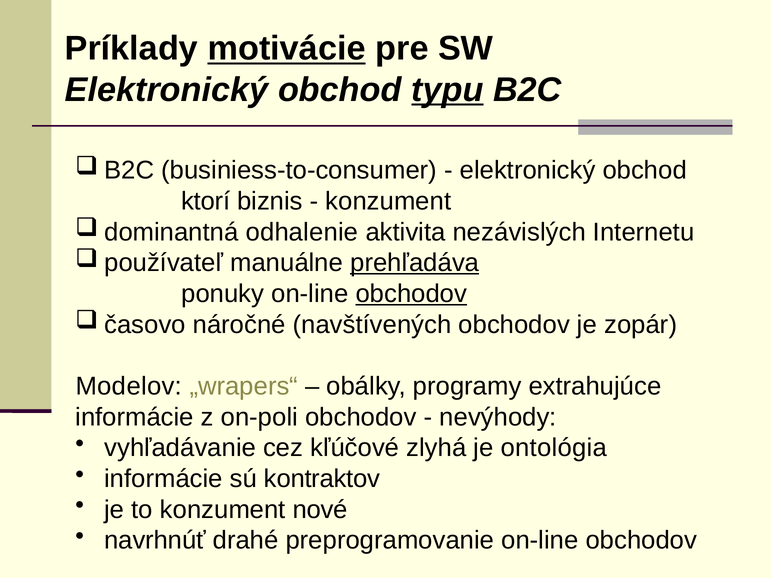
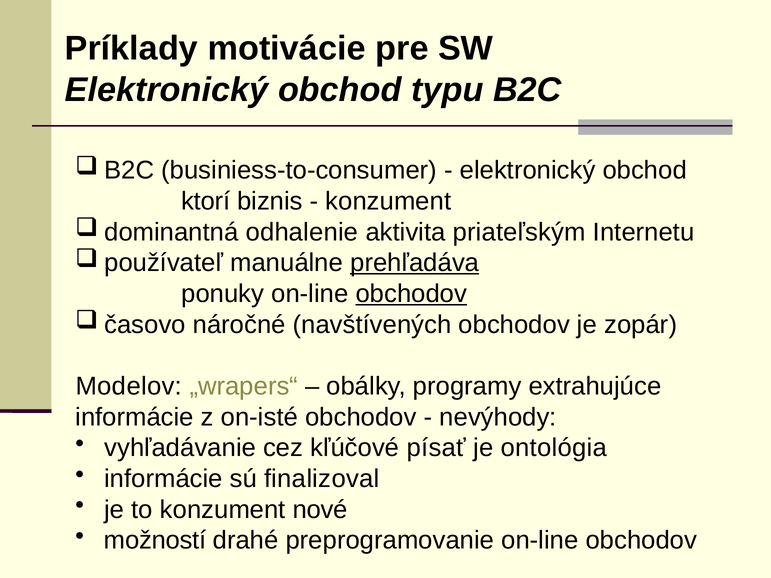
motivácie underline: present -> none (287, 49)
typu underline: present -> none (447, 90)
nezávislých: nezávislých -> priateľským (519, 232)
on-poli: on-poli -> on-isté (259, 417)
zlyhá: zlyhá -> písať (436, 448)
kontraktov: kontraktov -> finalizoval (322, 479)
navrhnúť: navrhnúť -> možností (155, 541)
